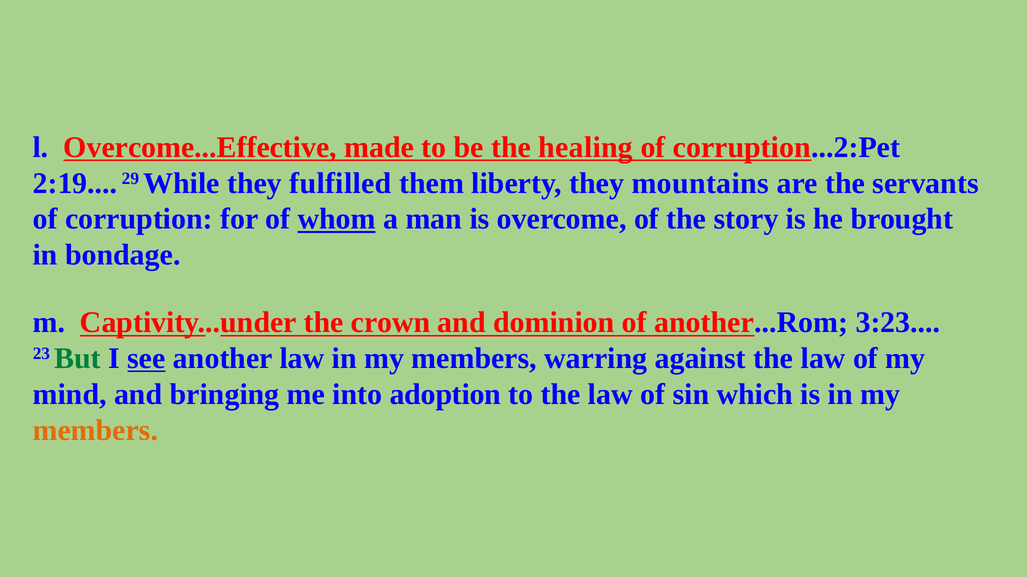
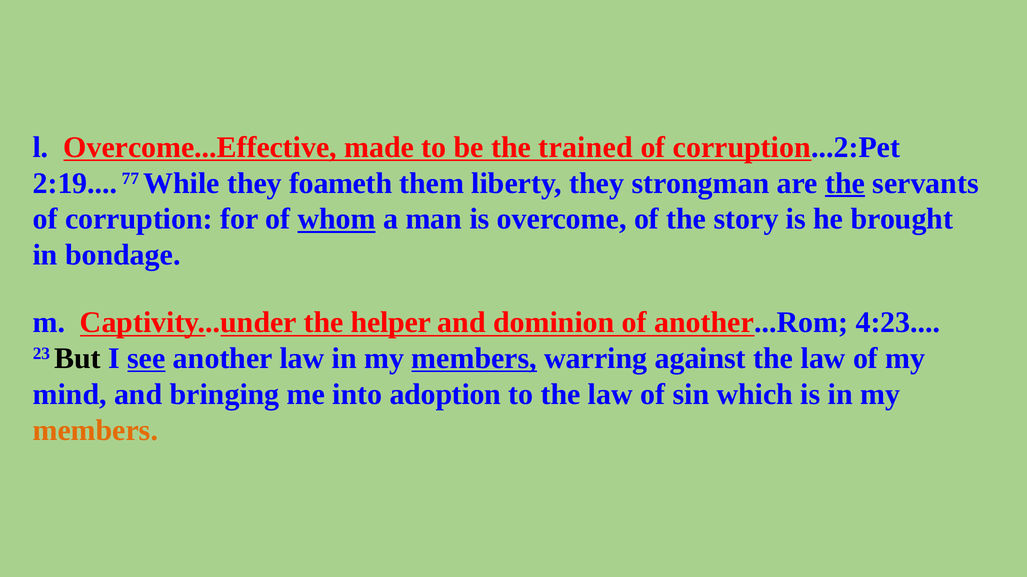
healing: healing -> trained (586, 147)
29: 29 -> 77 (130, 179)
fulfilled: fulfilled -> foameth (341, 183)
mountains: mountains -> strongman (700, 183)
the underline: none -> present (845, 183)
crown: crown -> helper (391, 323)
3:23: 3:23 -> 4:23 (898, 323)
But colour: green -> black (78, 359)
members underline: none -> present (474, 359)
